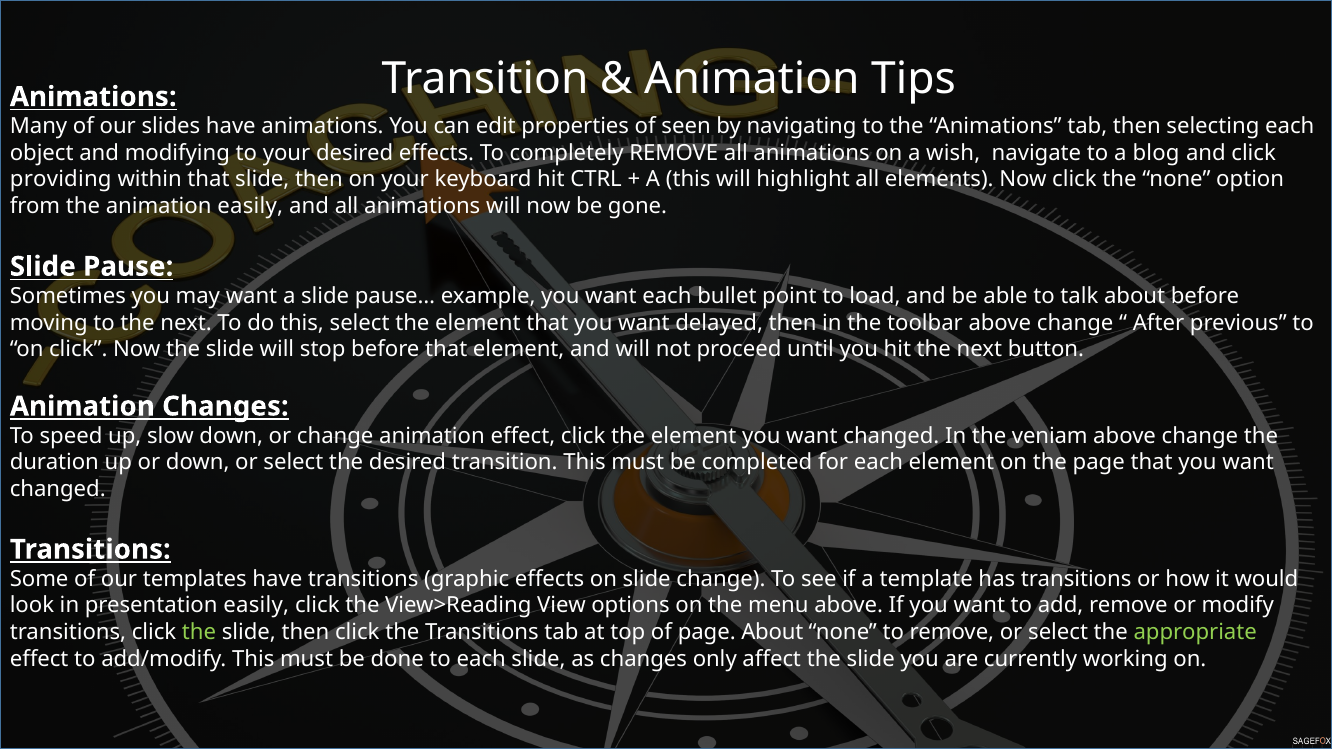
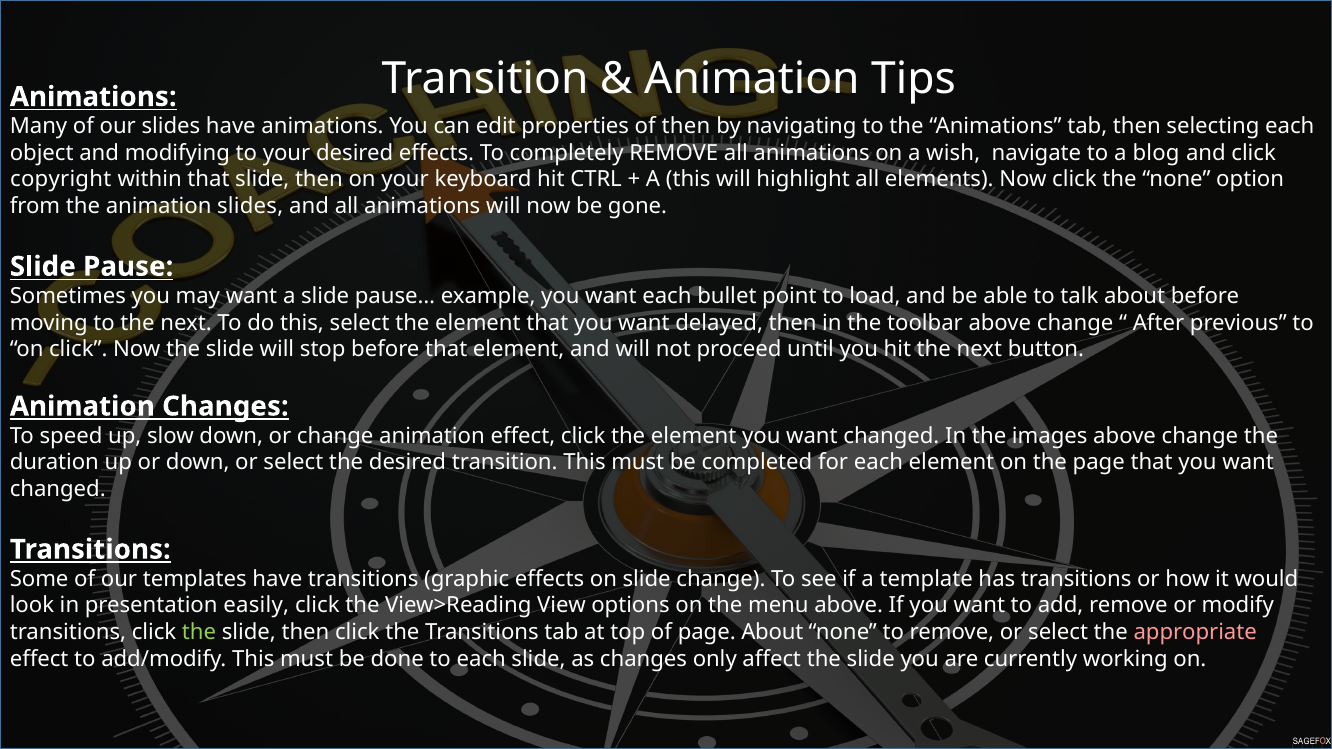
of seen: seen -> then (686, 126)
providing: providing -> copyright (61, 180)
animation easily: easily -> slides (250, 206)
veniam: veniam -> images (1050, 436)
appropriate colour: light green -> pink (1195, 632)
